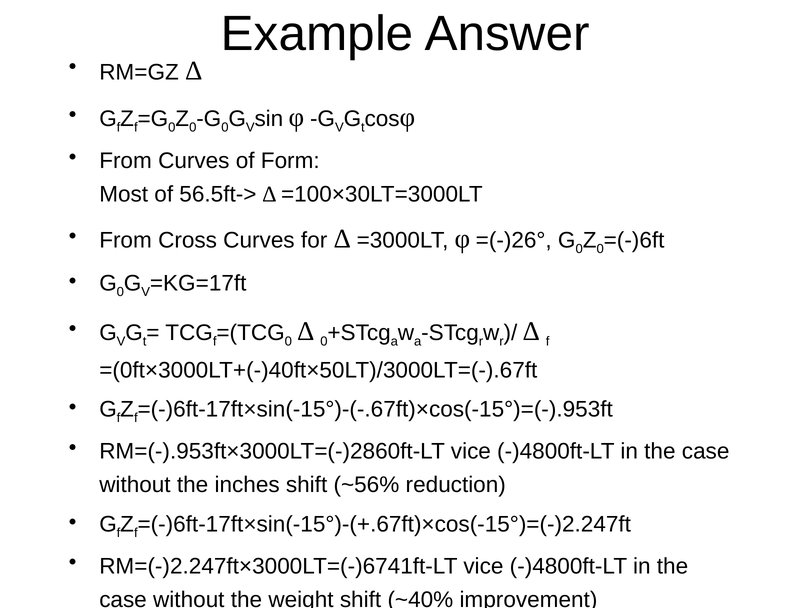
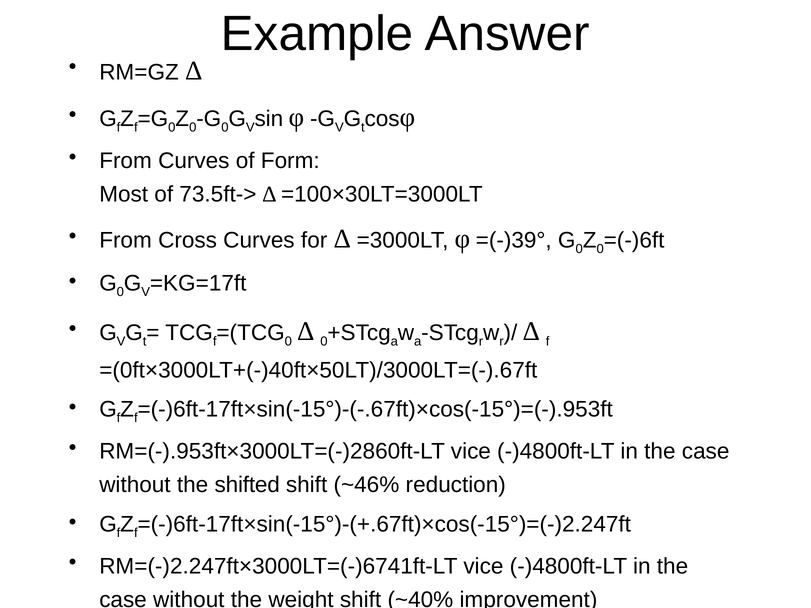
56.5ft->: 56.5ft-> -> 73.5ft-> (218, 195)
=(-)26°: =(-)26° -> =(-)39° (514, 240)
inches: inches -> shifted (247, 485)
~56%: ~56% -> ~46% (366, 485)
